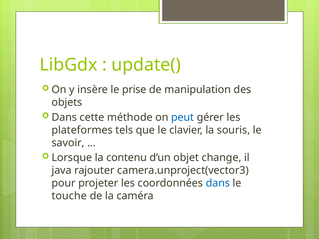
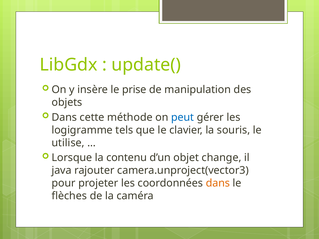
plateformes: plateformes -> logigramme (82, 130)
savoir: savoir -> utilise (68, 143)
dans colour: blue -> orange (218, 183)
touche: touche -> flèches (69, 196)
